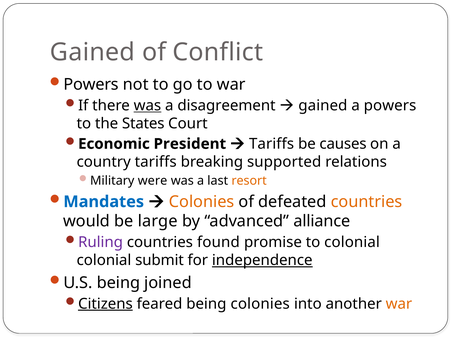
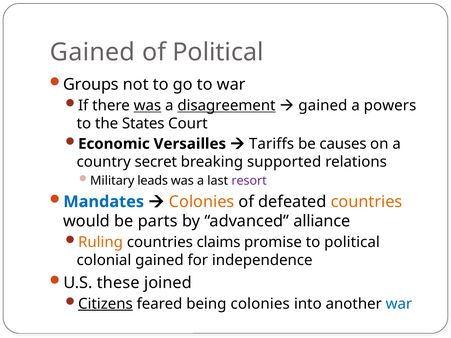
of Conflict: Conflict -> Political (218, 52)
Powers: Powers -> Groups (91, 85)
disagreement underline: none -> present (226, 106)
President: President -> Versailles (190, 144)
country tariffs: tariffs -> secret (156, 162)
were: were -> leads (153, 181)
resort colour: orange -> purple (249, 181)
large: large -> parts (158, 221)
Ruling colour: purple -> orange (101, 242)
found: found -> claims (219, 242)
to colonial: colonial -> political (352, 242)
colonial submit: submit -> gained (159, 260)
independence underline: present -> none (262, 260)
U.S being: being -> these (118, 283)
war colour: orange -> blue (399, 304)
